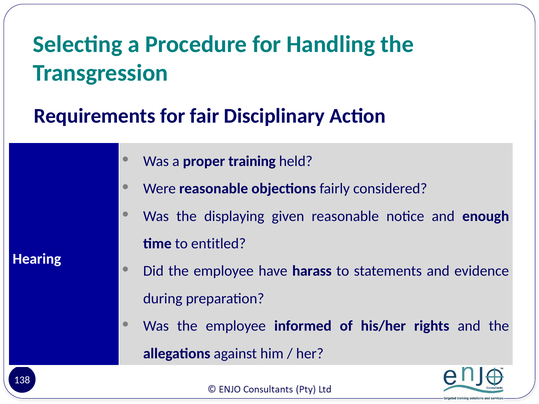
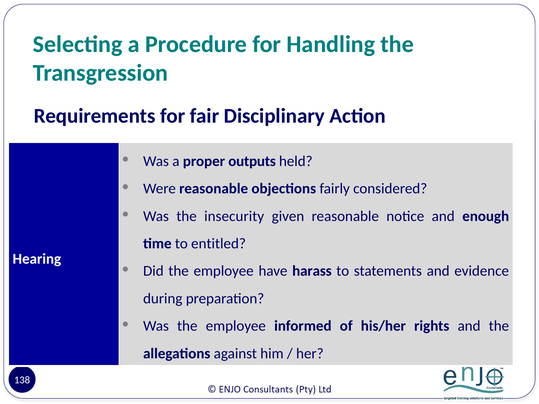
training: training -> outputs (252, 161)
displaying: displaying -> insecurity (234, 216)
